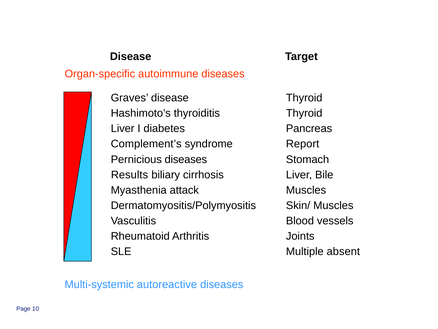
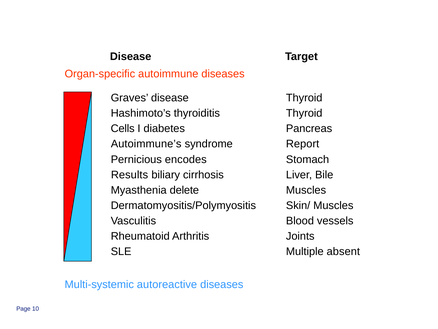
Liver: Liver -> Cells (123, 128)
Complement’s: Complement’s -> Autoimmune’s (146, 144)
Pernicious diseases: diseases -> encodes (186, 159)
attack: attack -> delete (184, 190)
